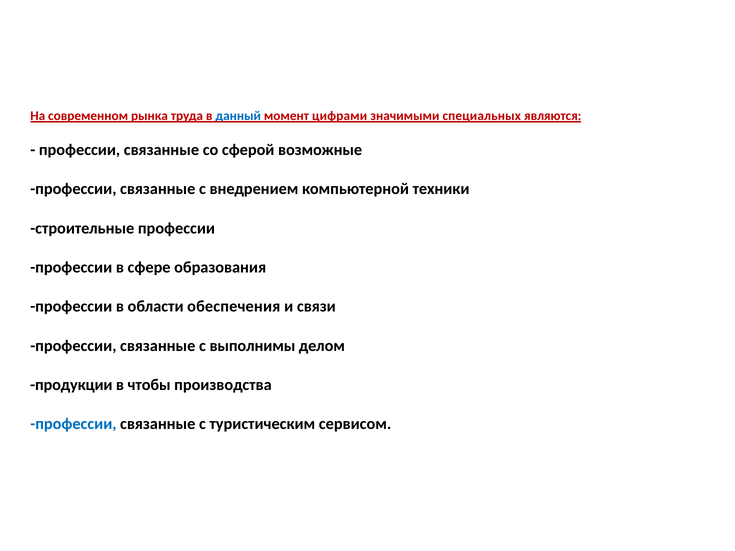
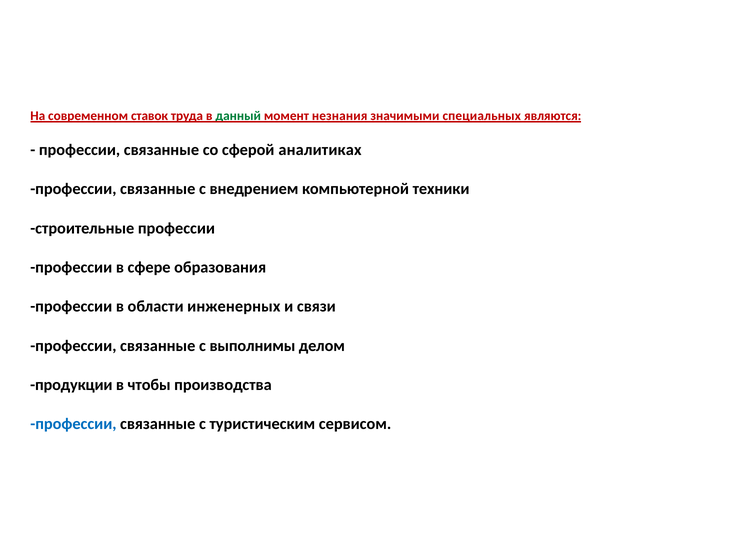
рынка: рынка -> ставок (150, 116)
данный colour: blue -> green (238, 116)
цифрами: цифрами -> незнания (340, 116)
возможные: возможные -> аналитиках (320, 150)
обеспечения: обеспечения -> инженерных (234, 307)
